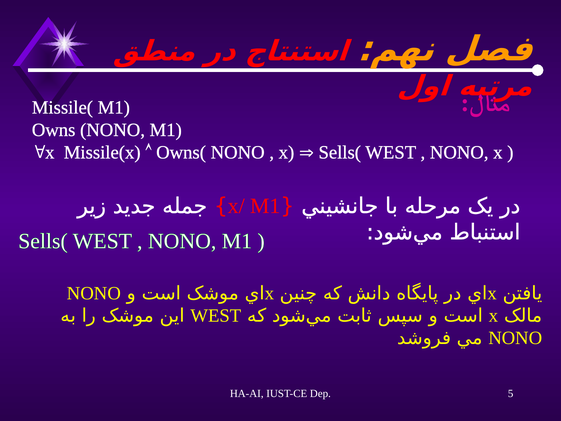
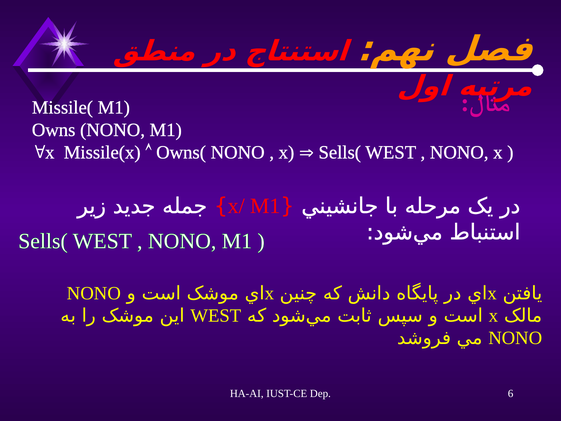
5: 5 -> 6 (511, 393)
